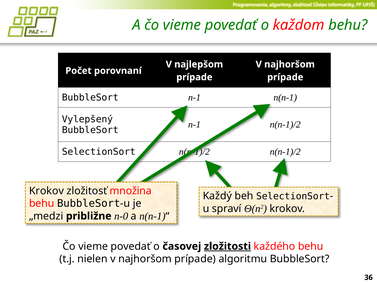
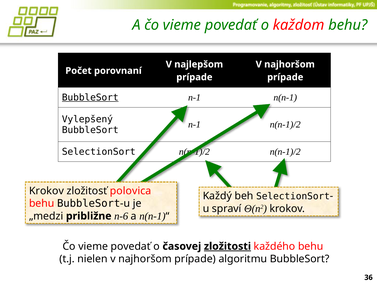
BubbleSort underline: none -> present (90, 97)
množina: množina -> polovica (131, 191)
n-0: n-0 -> n-6 (121, 216)
